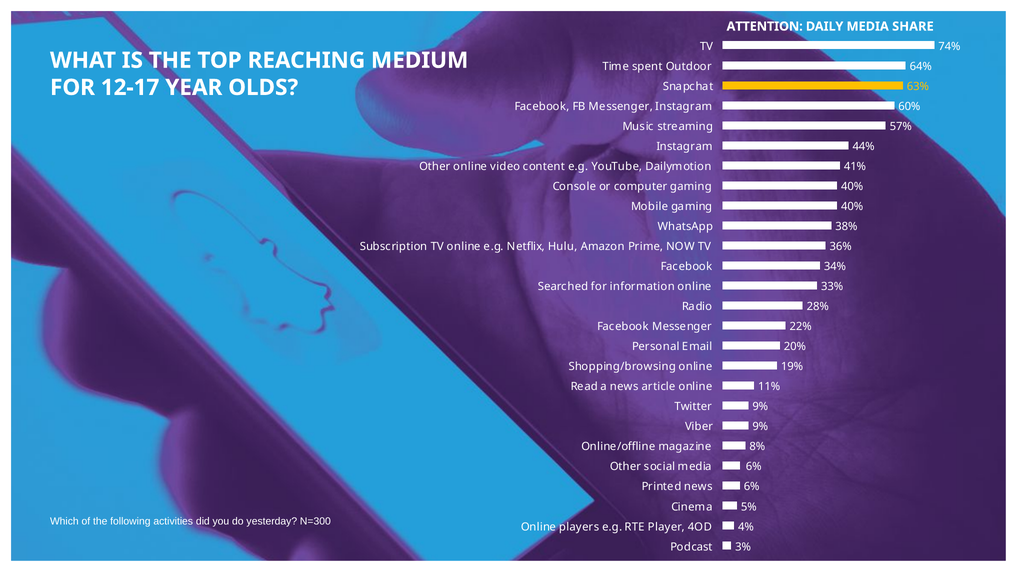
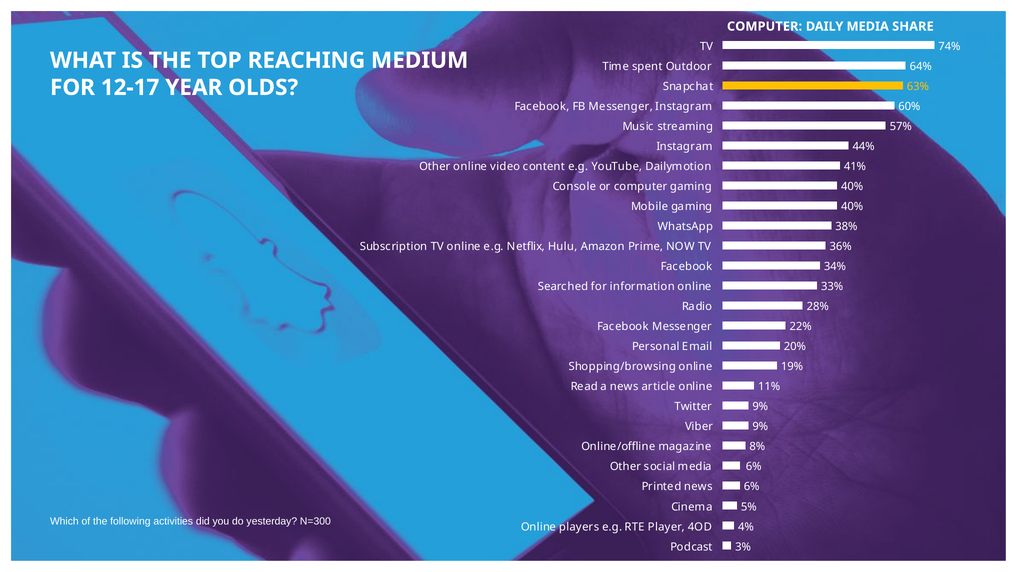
ATTENTION: ATTENTION -> COMPUTER (765, 26)
